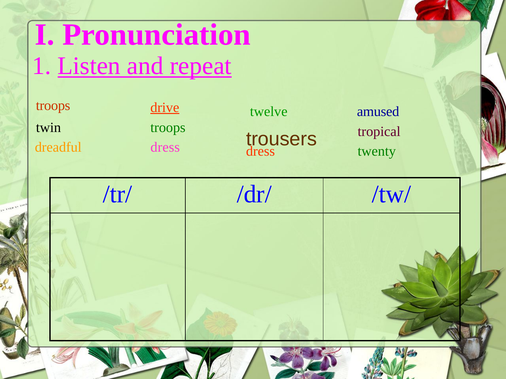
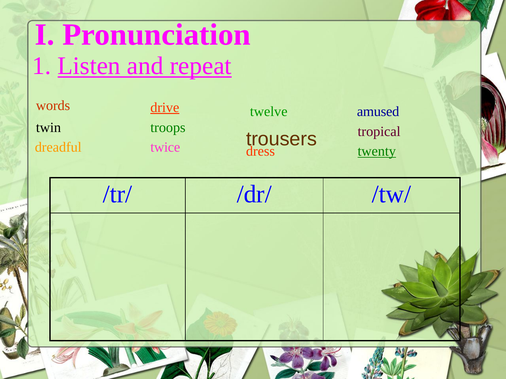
troops: troops -> words (53, 106)
dreadful dress: dress -> twice (165, 148)
twenty underline: none -> present (377, 152)
